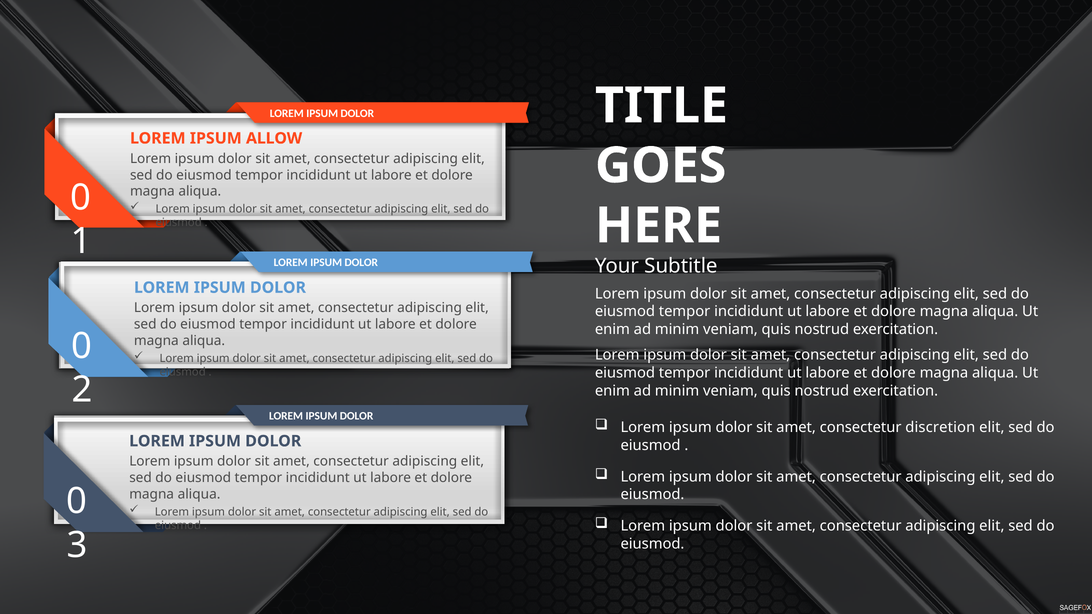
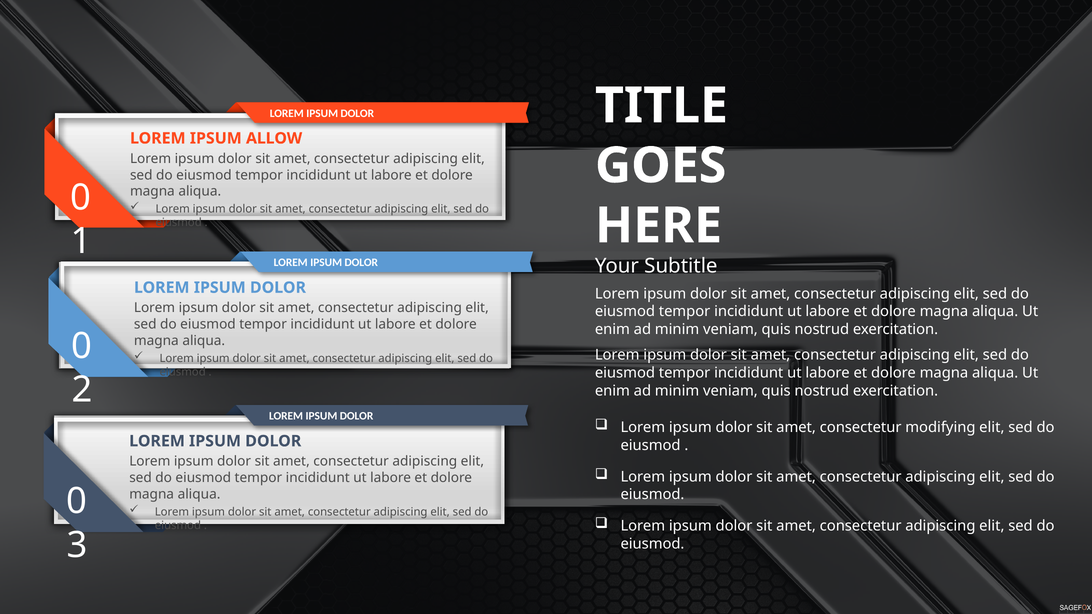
discretion: discretion -> modifying (940, 428)
